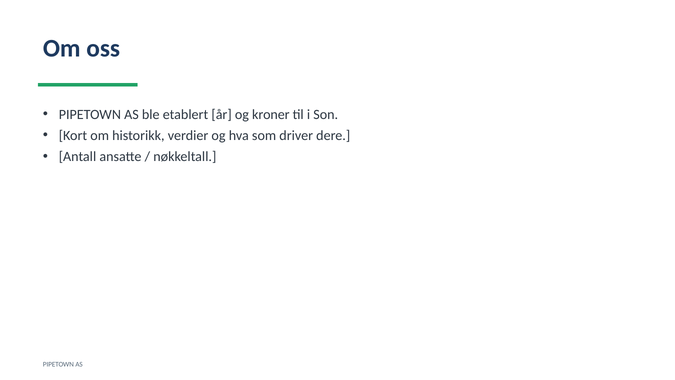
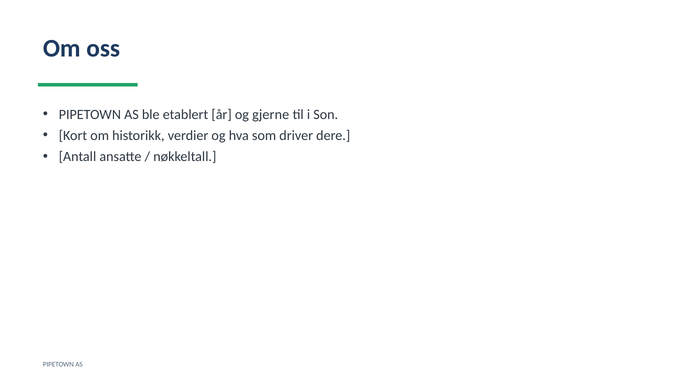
kroner: kroner -> gjerne (271, 114)
